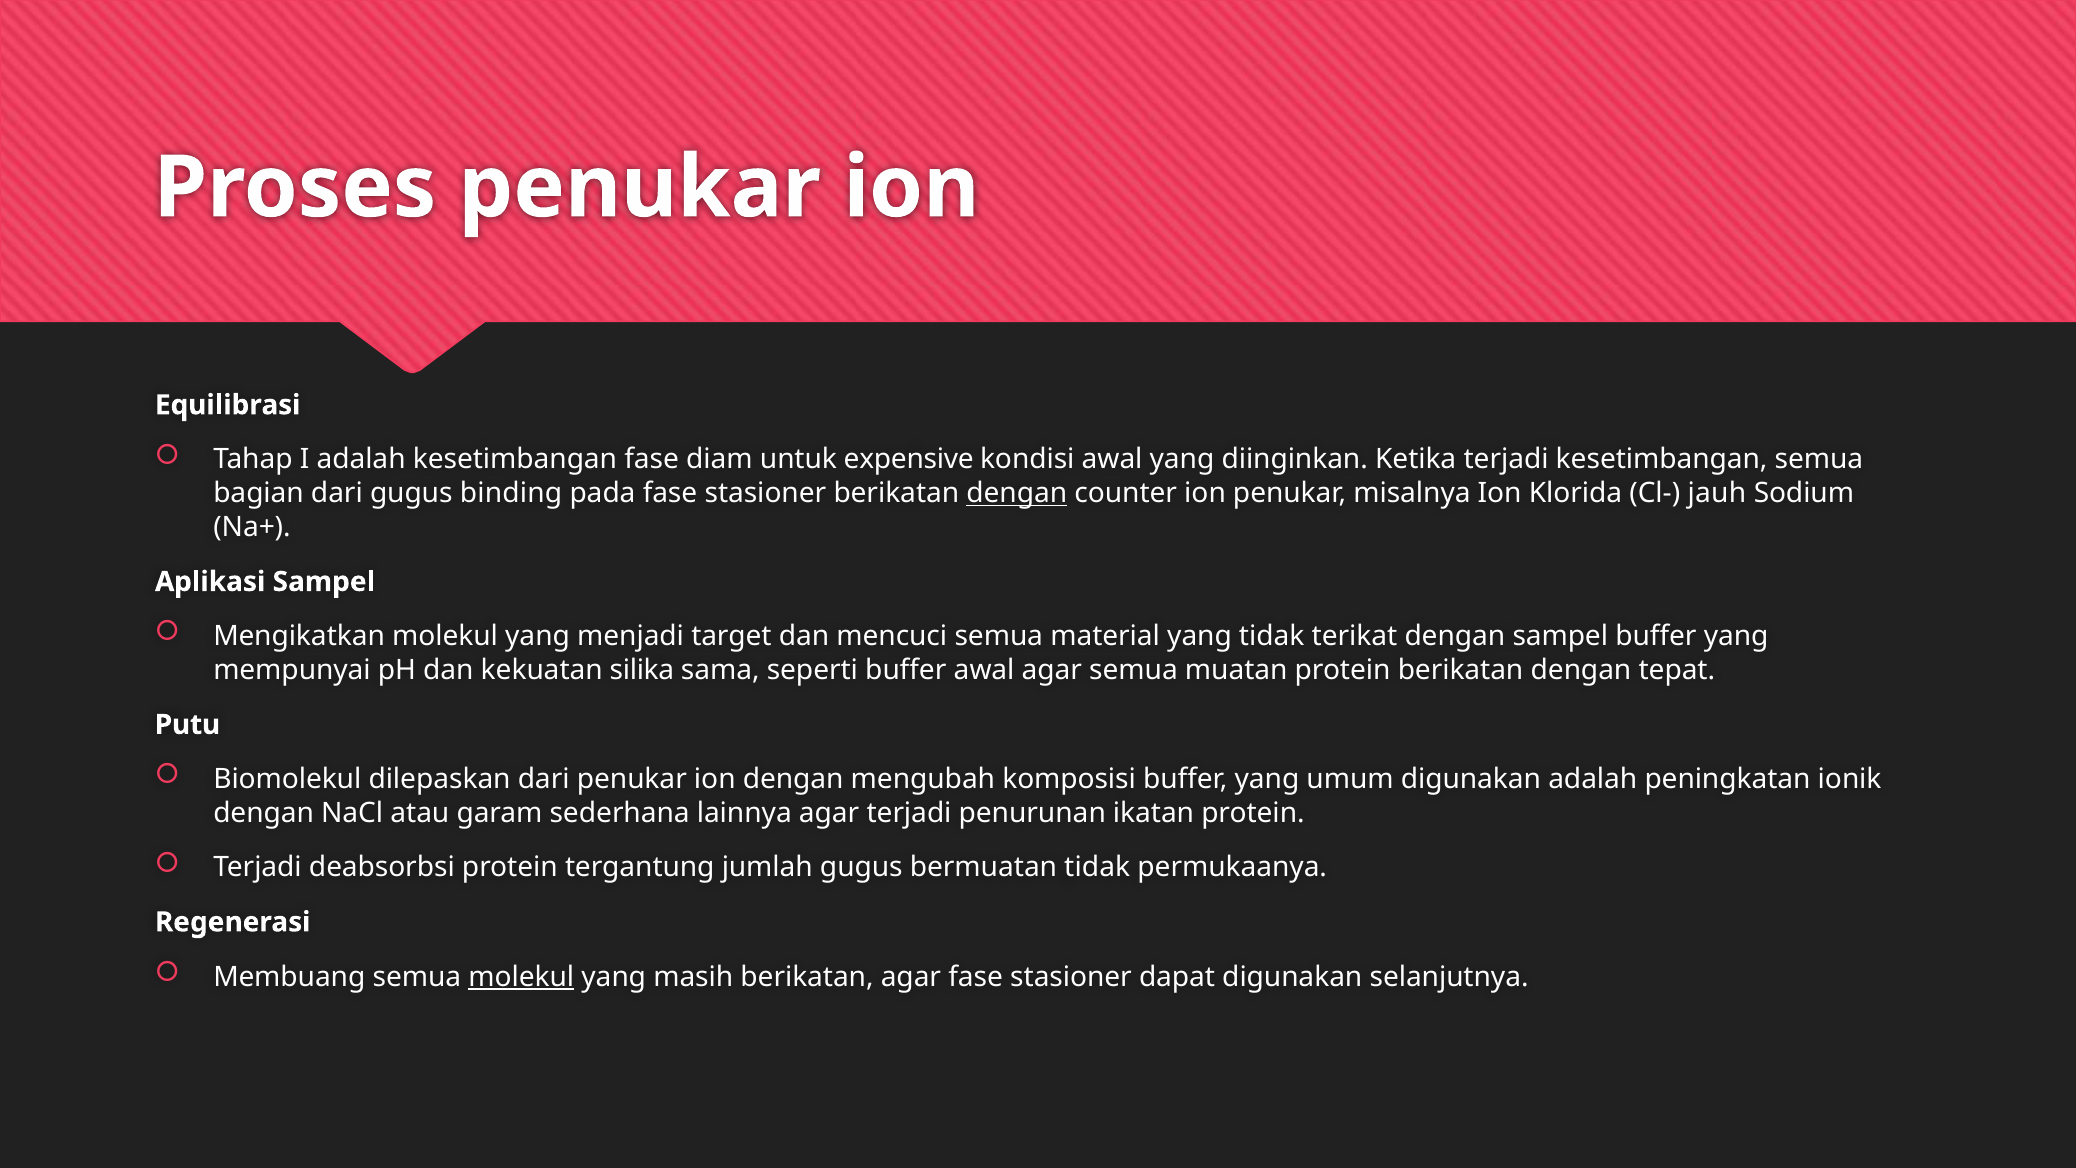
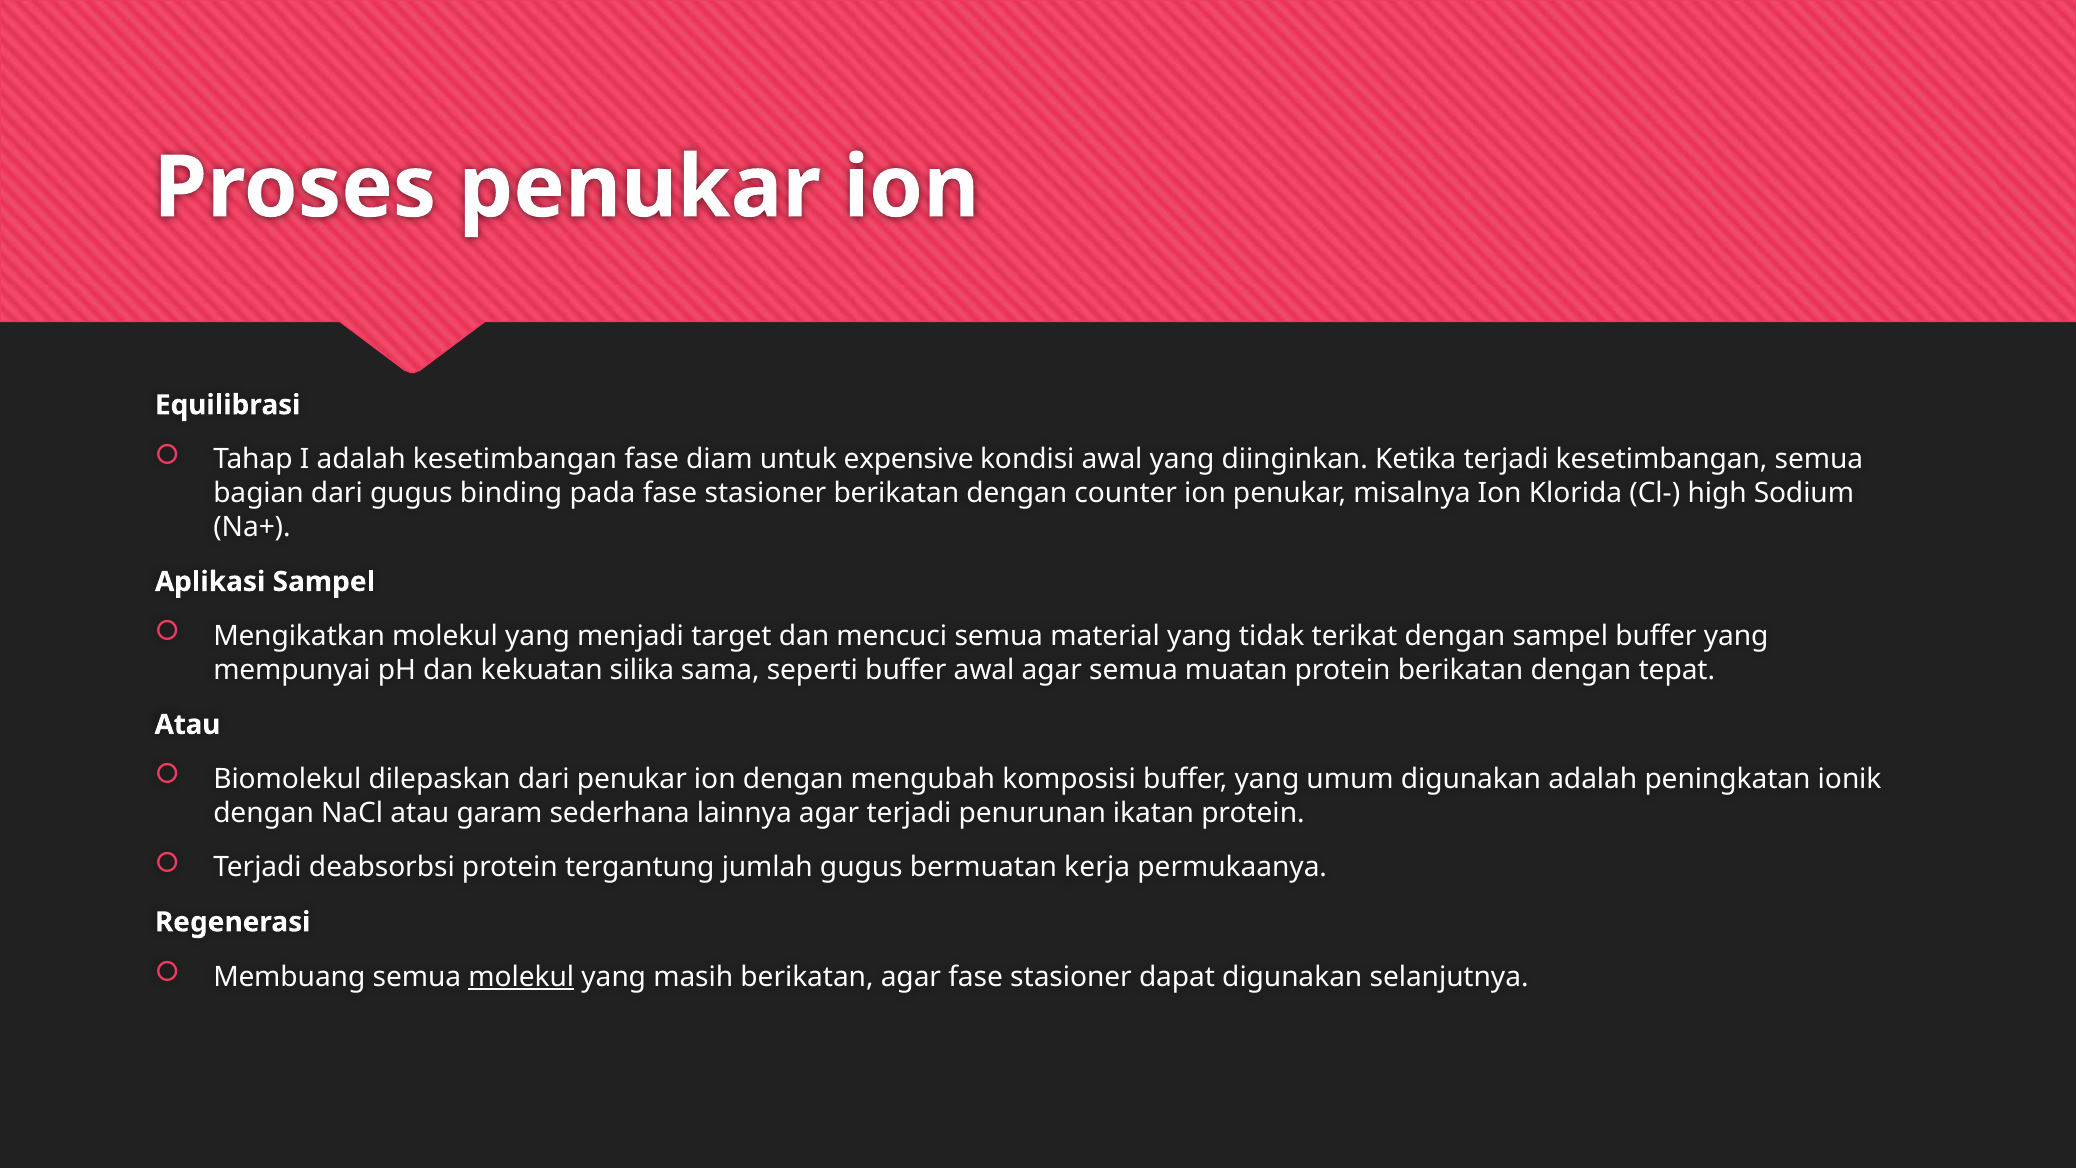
dengan underline: present -> none (1017, 493)
jauh: jauh -> high (1717, 493)
Putu: Putu -> Atau (187, 725)
bermuatan tidak: tidak -> kerja (1097, 867)
